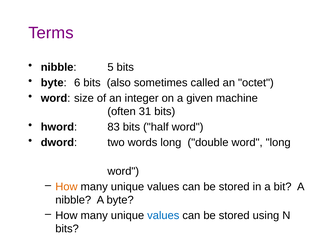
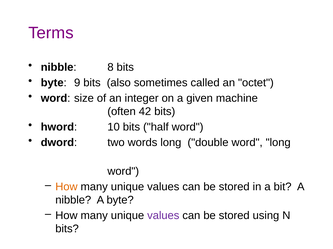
5: 5 -> 8 (110, 67)
6: 6 -> 9 (77, 83)
31: 31 -> 42 (145, 112)
83: 83 -> 10 (114, 127)
values colour: blue -> purple (163, 216)
